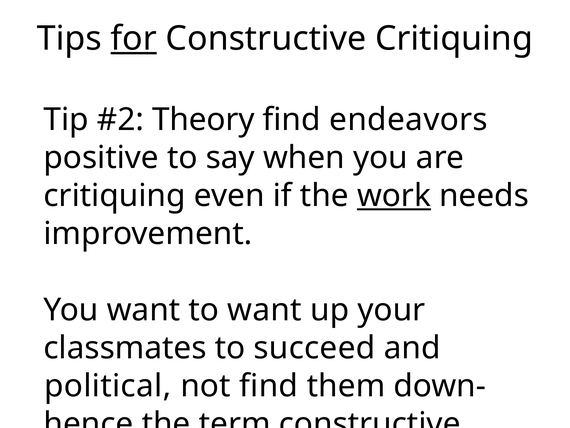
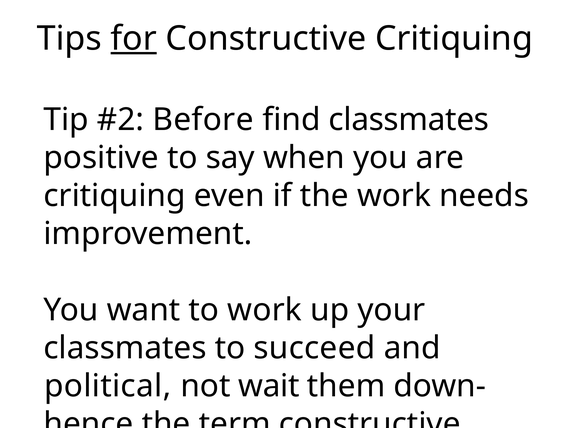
Theory: Theory -> Before (203, 120)
find endeavors: endeavors -> classmates (409, 120)
work underline: present -> none (394, 196)
to want: want -> work (265, 310)
not find: find -> wait (269, 386)
